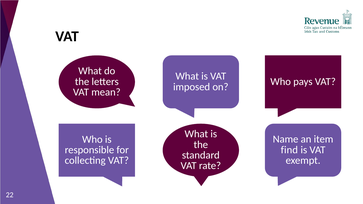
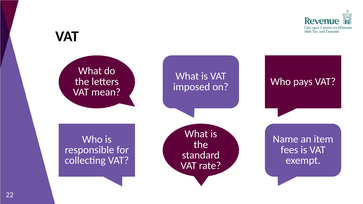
find: find -> fees (289, 150)
